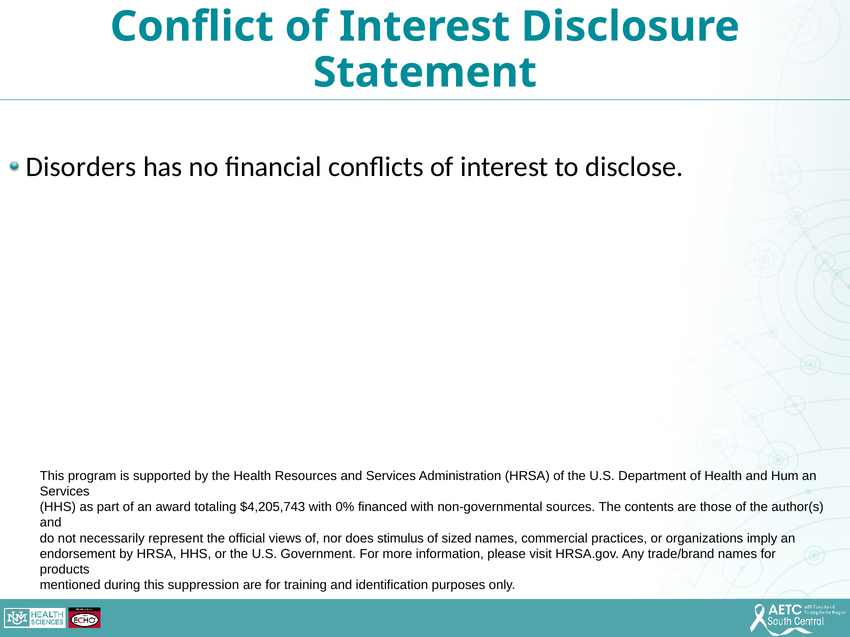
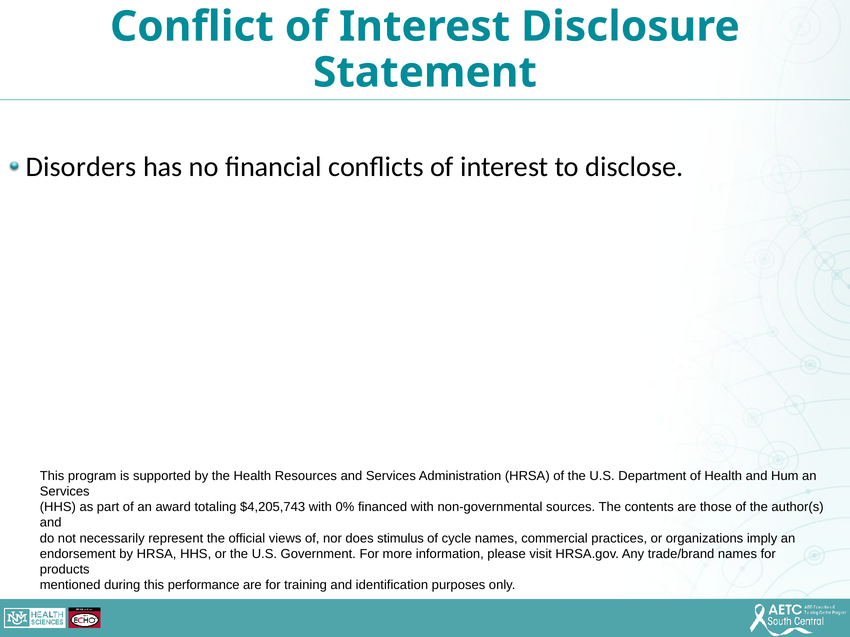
sized: sized -> cycle (456, 539)
suppression: suppression -> performance (204, 585)
